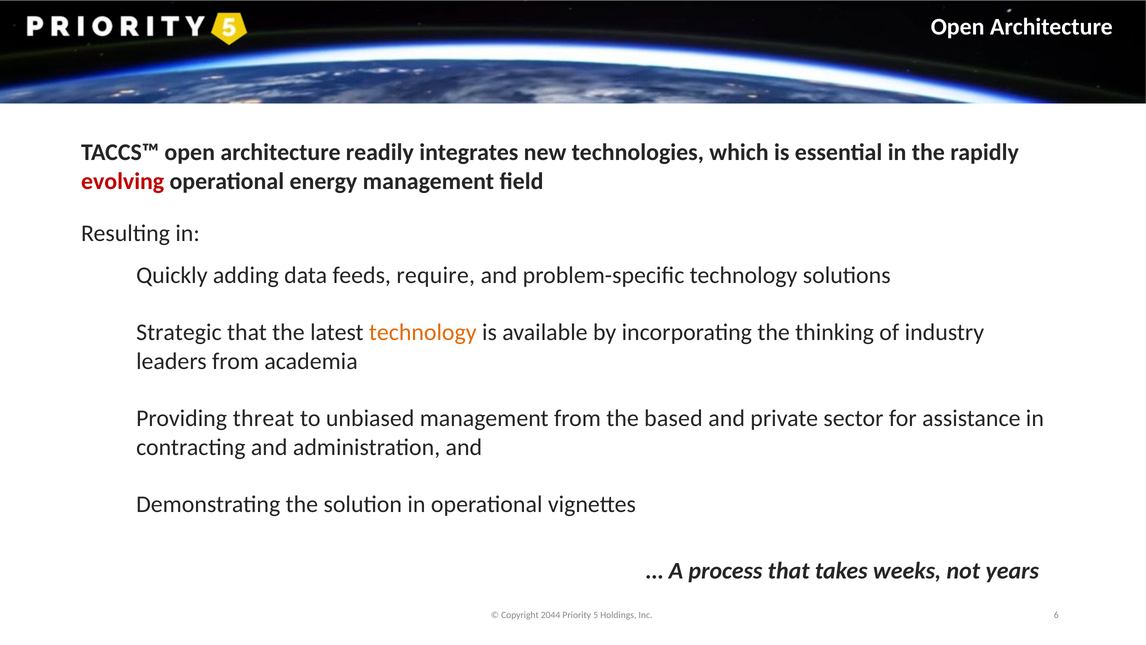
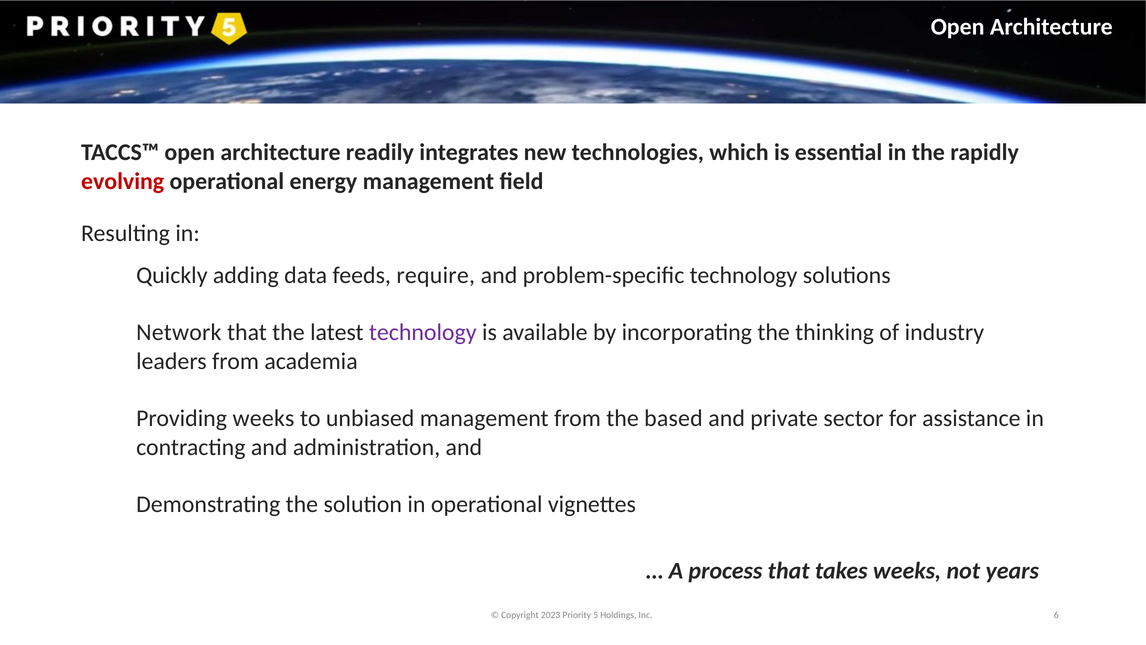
Strategic: Strategic -> Network (179, 332)
technology colour: orange -> purple (423, 332)
Providing threat: threat -> weeks (263, 418)
2044: 2044 -> 2023 (551, 615)
